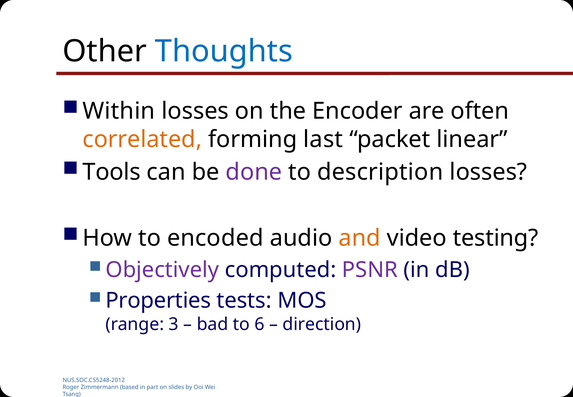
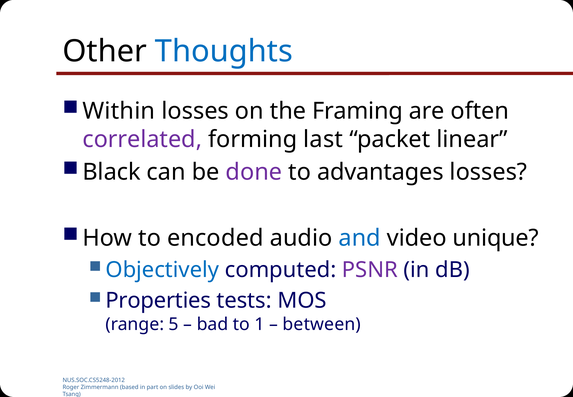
Encoder: Encoder -> Framing (358, 111)
correlated colour: orange -> purple (142, 139)
Tools: Tools -> Black (112, 172)
description: description -> advantages (380, 172)
and colour: orange -> blue (360, 238)
testing: testing -> unique (496, 238)
Objectively colour: purple -> blue (162, 270)
3: 3 -> 5 (174, 324)
6: 6 -> 1 (260, 324)
direction: direction -> between (322, 324)
